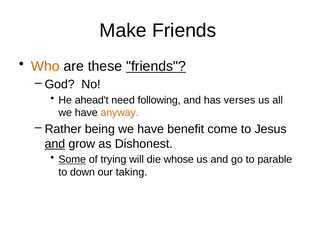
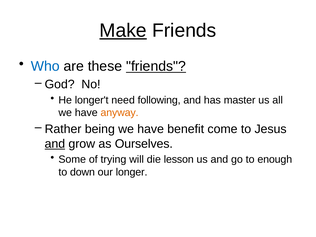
Make underline: none -> present (123, 31)
Who colour: orange -> blue (45, 66)
ahead't: ahead't -> longer't (92, 100)
verses: verses -> master (240, 100)
Dishonest: Dishonest -> Ourselves (144, 144)
Some underline: present -> none (72, 159)
whose: whose -> lesson (179, 159)
parable: parable -> enough (275, 159)
taking: taking -> longer (132, 172)
